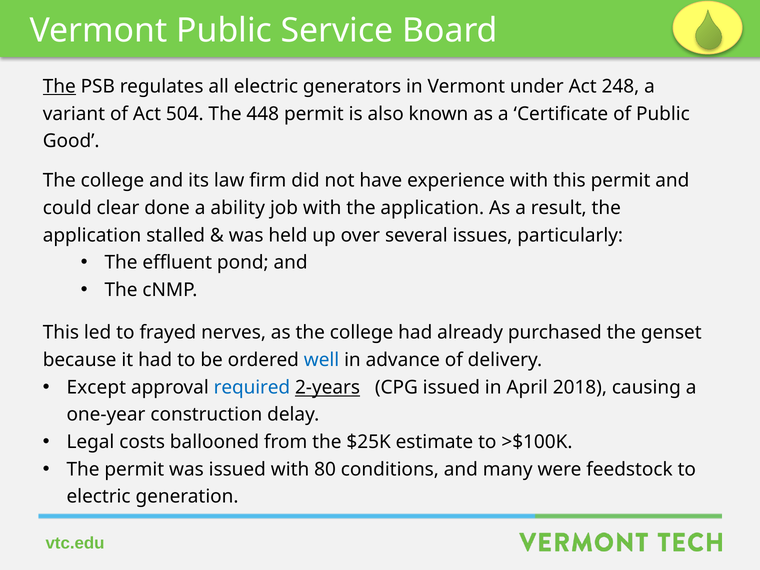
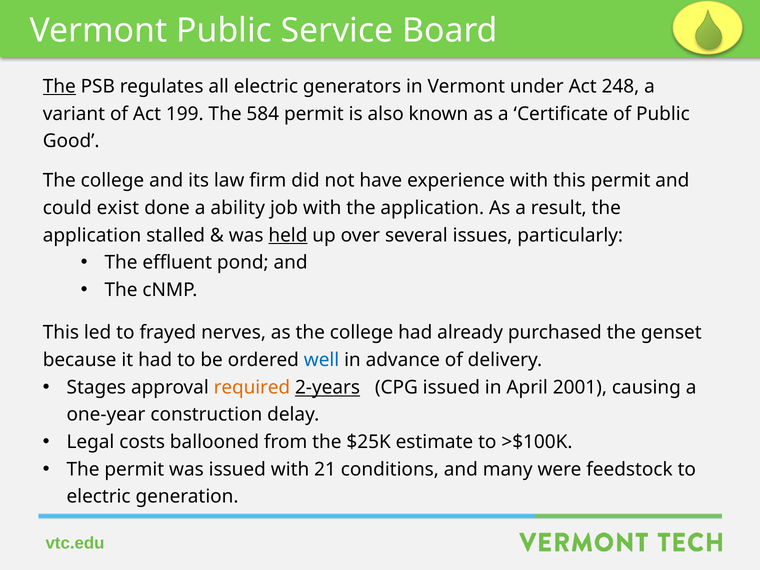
504: 504 -> 199 (185, 114)
448: 448 -> 584 (263, 114)
clear: clear -> exist (118, 208)
held underline: none -> present (288, 235)
Except: Except -> Stages (96, 387)
required colour: blue -> orange (252, 387)
2018: 2018 -> 2001 (580, 387)
80: 80 -> 21 (325, 469)
